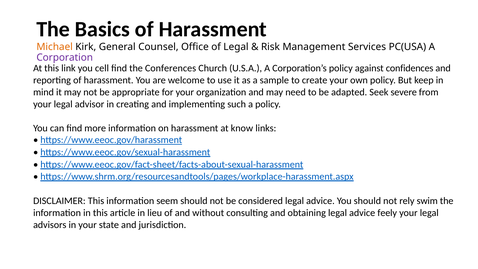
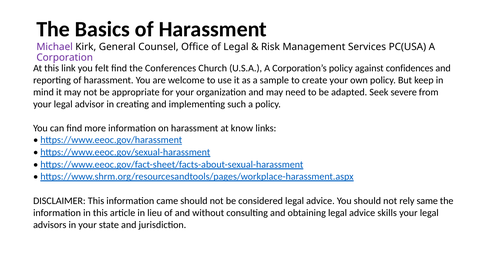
Michael colour: orange -> purple (55, 47)
cell: cell -> felt (102, 68)
seem: seem -> came (167, 201)
swim: swim -> same (427, 201)
feely: feely -> skills (387, 213)
